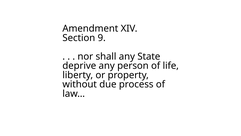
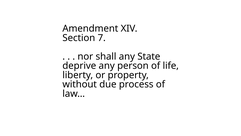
9: 9 -> 7 (102, 38)
